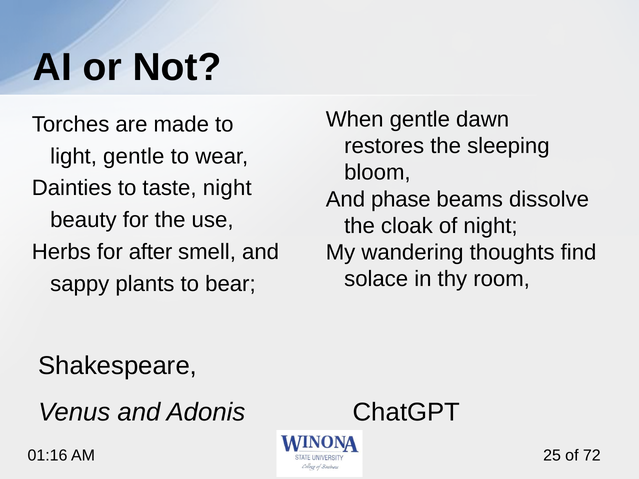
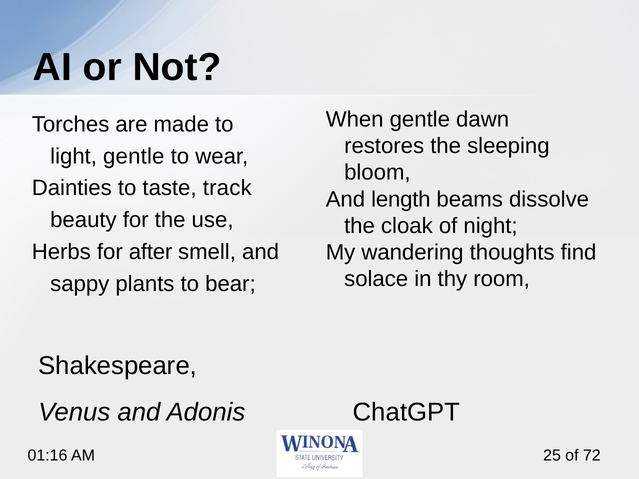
taste night: night -> track (227, 188)
phase: phase -> length (401, 199)
